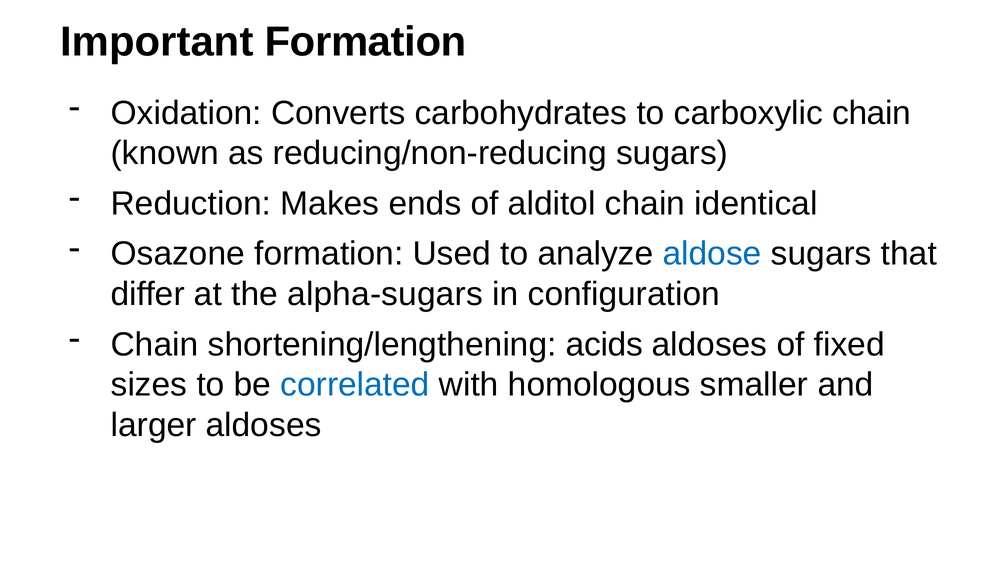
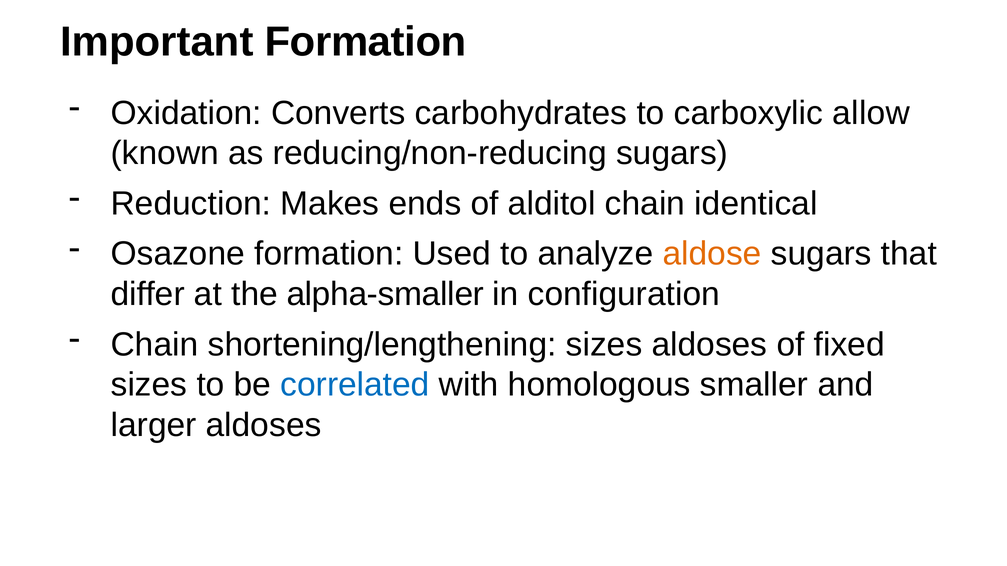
carboxylic chain: chain -> allow (871, 113)
aldose colour: blue -> orange (712, 254)
alpha-sugars: alpha-sugars -> alpha-smaller (385, 294)
shortening/lengthening acids: acids -> sizes (604, 345)
